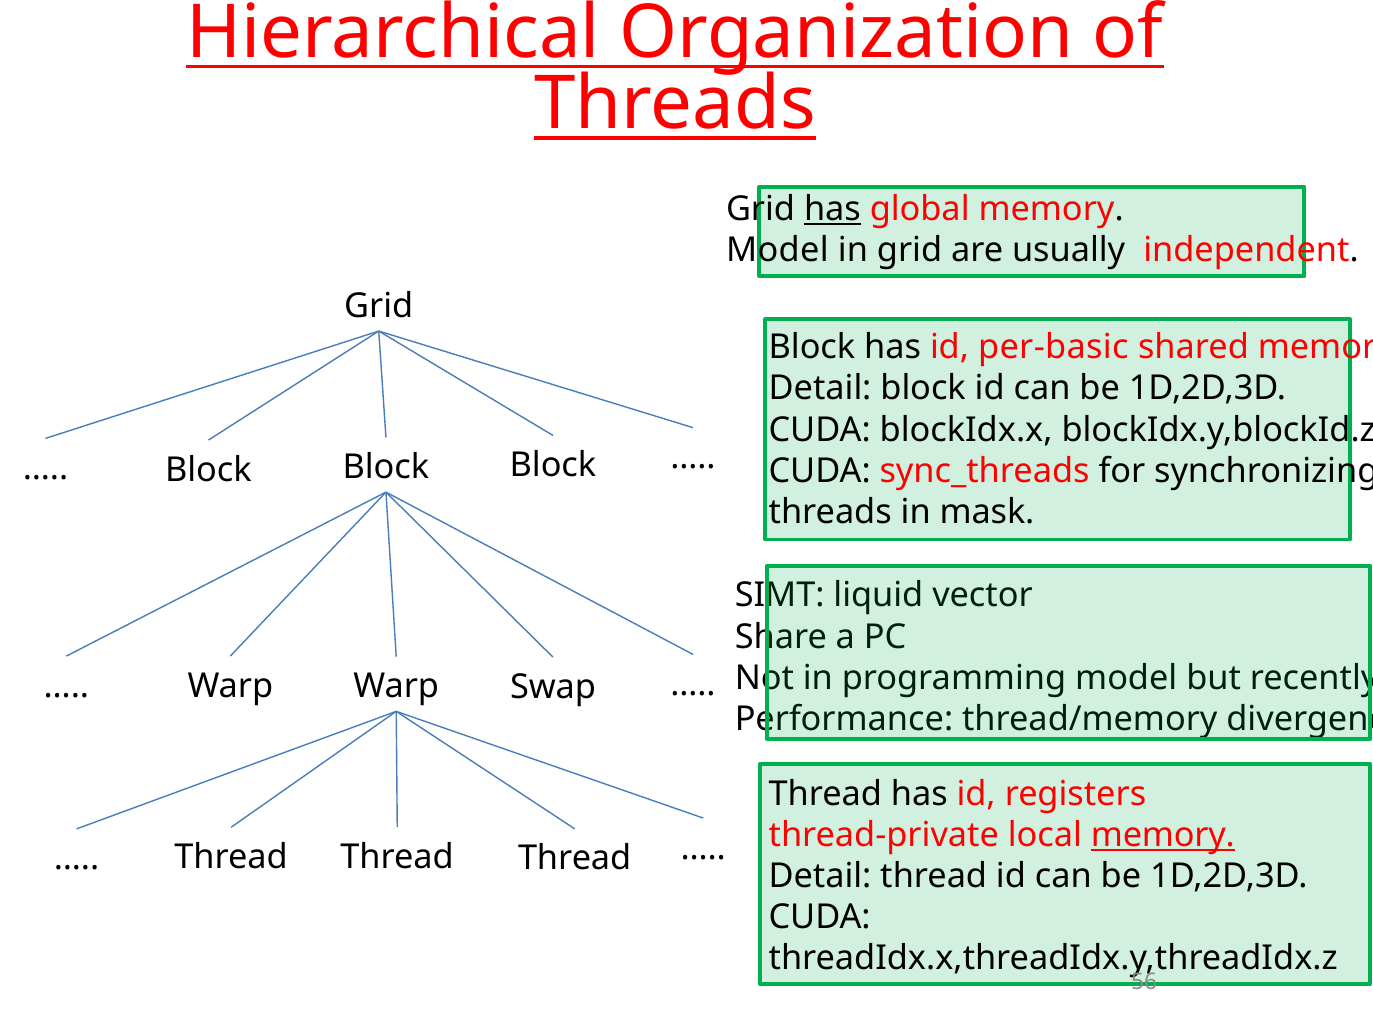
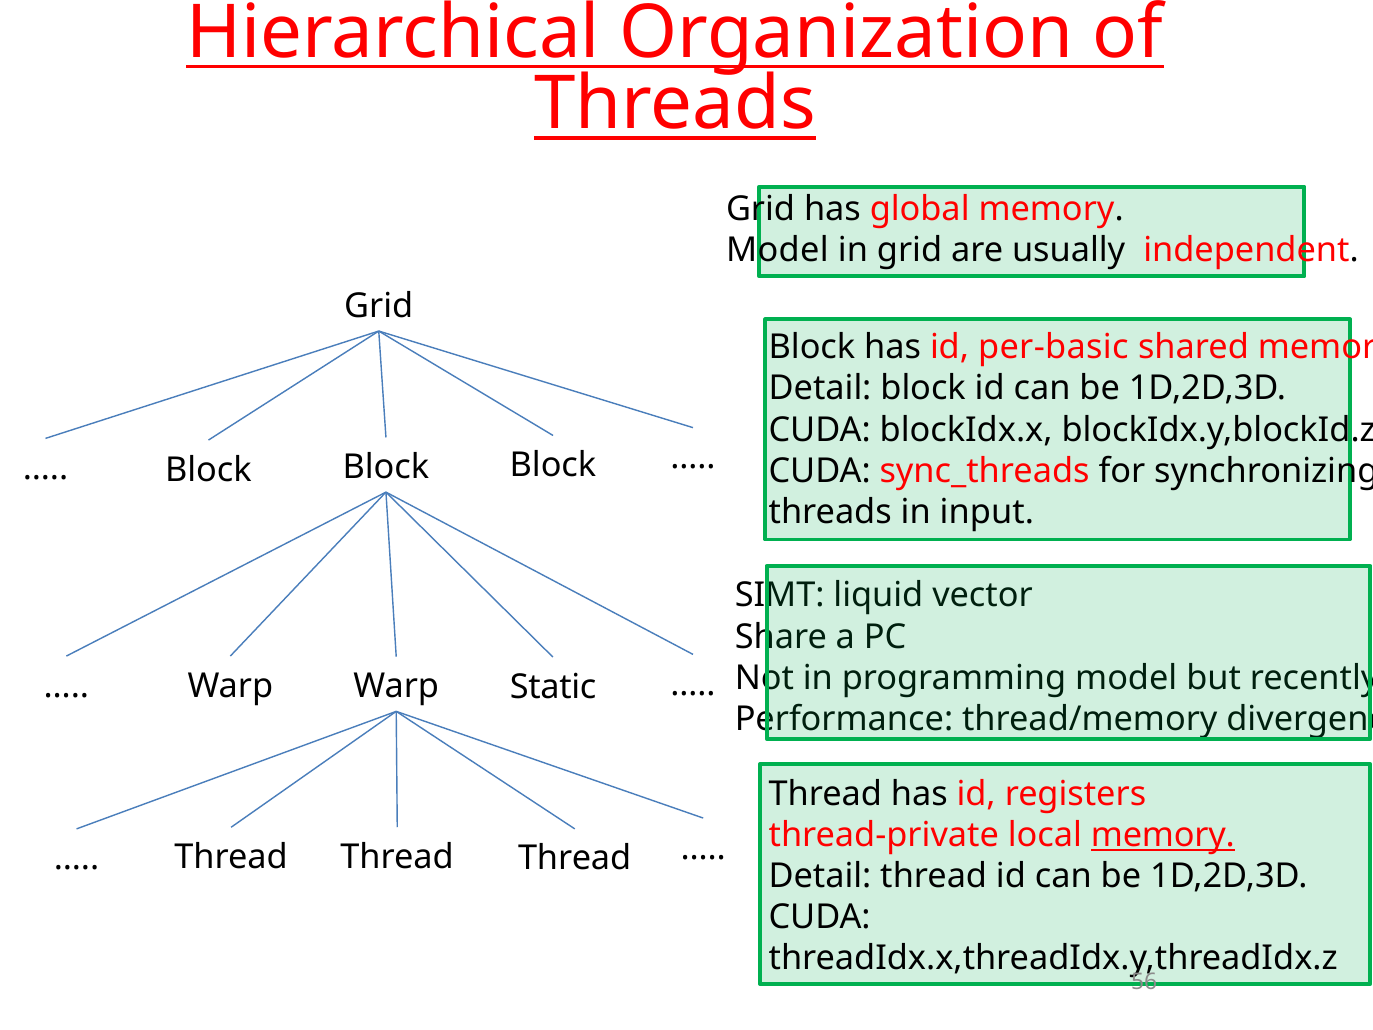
has underline: present -> none (832, 209)
mask: mask -> input (987, 512)
Swap: Swap -> Static (553, 687)
